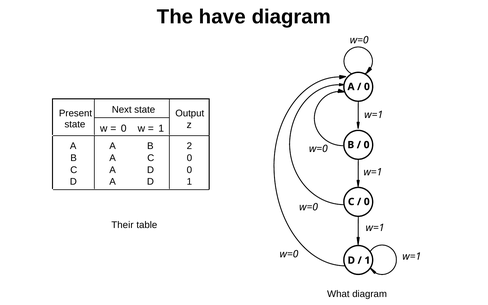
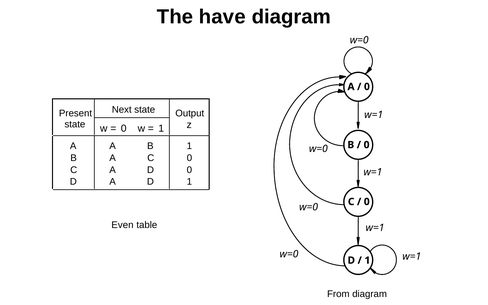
B 2: 2 -> 1 (189, 146)
Their: Their -> Even (122, 225)
What: What -> From (338, 294)
